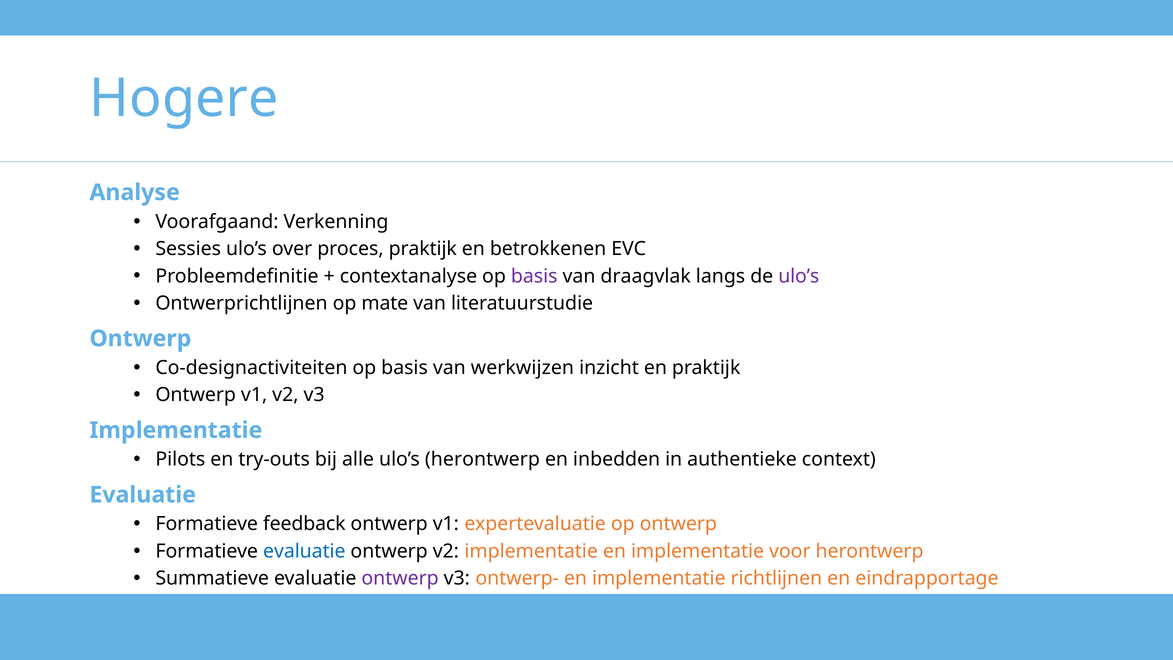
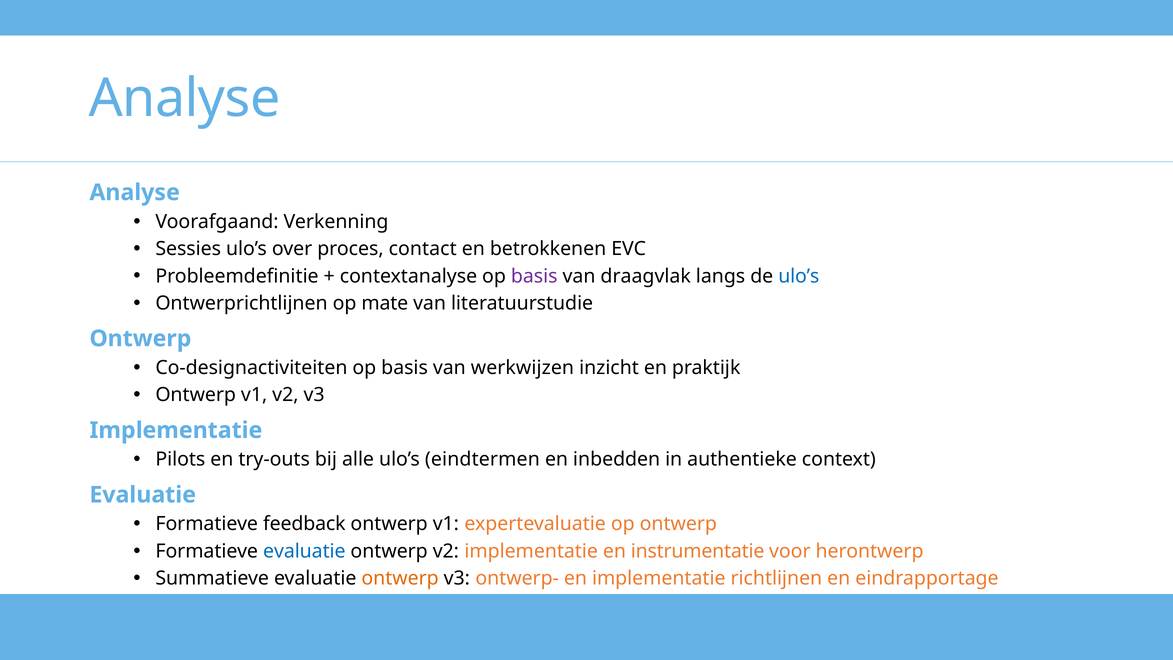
Hogere: Hogere -> Analyse (184, 99)
proces praktijk: praktijk -> contact (423, 249)
ulo’s colour: purple -> blue (799, 276)
ulo’s herontwerp: herontwerp -> eindtermen (482, 459)
implementatie en implementatie: implementatie -> instrumentatie (698, 551)
ontwerp colour: purple -> orange (400, 578)
